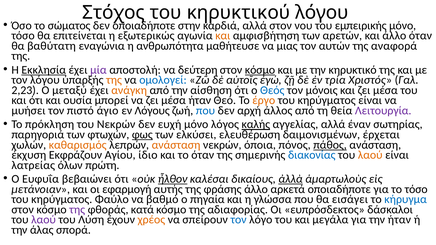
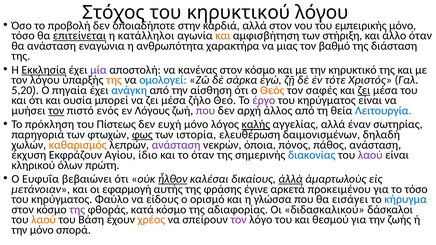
σώματος: σώματος -> προβολή (69, 26)
επιτείνεται underline: none -> present (80, 36)
εξωτερικώς: εξωτερικώς -> κατάλληλοι (146, 36)
αρετών: αρετών -> στήριξη (342, 36)
θα βαθύτατη: βαθύτατη -> ανάσταση (52, 46)
μαθήτευσε: μαθήτευσε -> χαρακτήρα (233, 46)
αυτών: αυτών -> βαθμό (334, 46)
αναφορά: αναφορά -> διάσταση (394, 46)
δεύτερη: δεύτερη -> κανένας (198, 70)
κόσμο underline: present -> none (260, 70)
αὐτοῖς: αὐτοῖς -> σάρκα (242, 80)
τρία: τρία -> τότε (335, 80)
2,23: 2,23 -> 5,20 (25, 90)
μεταξύ: μεταξύ -> πηγαία (70, 90)
ανάγκη colour: orange -> blue (129, 90)
Θεός colour: blue -> orange (272, 90)
μόνοις: μόνοις -> σαφές (322, 90)
ζει underline: none -> present (364, 90)
μέσα ήταν: ήταν -> ζήλο (200, 101)
έργο colour: orange -> purple (264, 101)
τον underline: none -> present (56, 111)
άγιο: άγιο -> ενός (108, 111)
που colour: blue -> purple (205, 111)
Λειτουργία colour: purple -> blue (383, 111)
του Νεκρών: Νεκρών -> Πίστεως (116, 125)
ελκύσει: ελκύσει -> ιστορία (196, 135)
έρχεται: έρχεται -> δηλαδή (381, 135)
ανάσταση colour: orange -> purple (176, 145)
πάθος underline: present -> none (330, 145)
λαού colour: orange -> purple (370, 155)
λατρείας: λατρείας -> κληρικού (33, 165)
φράσης άλλο: άλλο -> έγινε (256, 189)
αρκετά οποιαδήποτε: οποιαδήποτε -> προκειμένου (339, 189)
βαθμό: βαθμό -> είδους (162, 200)
πηγαία: πηγαία -> ορισμό (207, 200)
ευπρόσδεκτος: ευπρόσδεκτος -> διδασκαλικού (324, 210)
λαού colour: purple -> orange (44, 220)
Λύση: Λύση -> Βάση (91, 220)
τον colour: blue -> purple (239, 220)
μεγάλα: μεγάλα -> θεσμού (330, 220)
την ήταν: ήταν -> ζωής (399, 220)
την άλας: άλας -> μόνο (42, 230)
